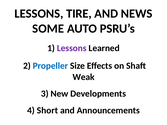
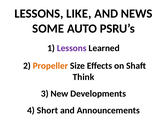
TIRE: TIRE -> LIKE (79, 14)
Propeller colour: blue -> orange (50, 66)
Weak: Weak -> Think (83, 77)
